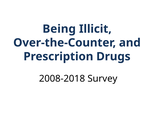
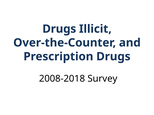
Being: Being -> Drugs (59, 29)
